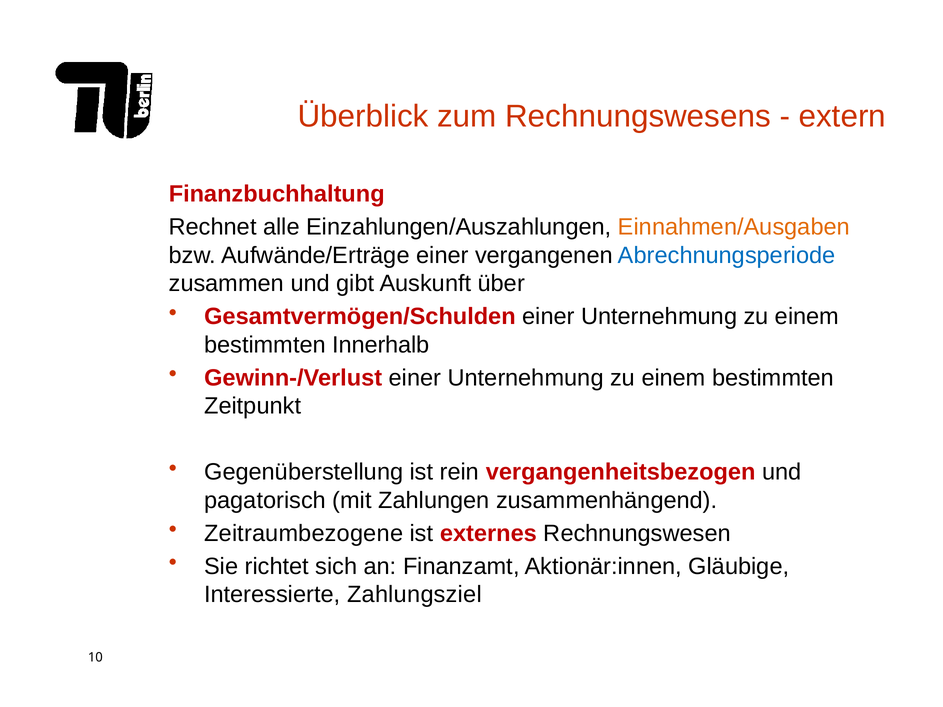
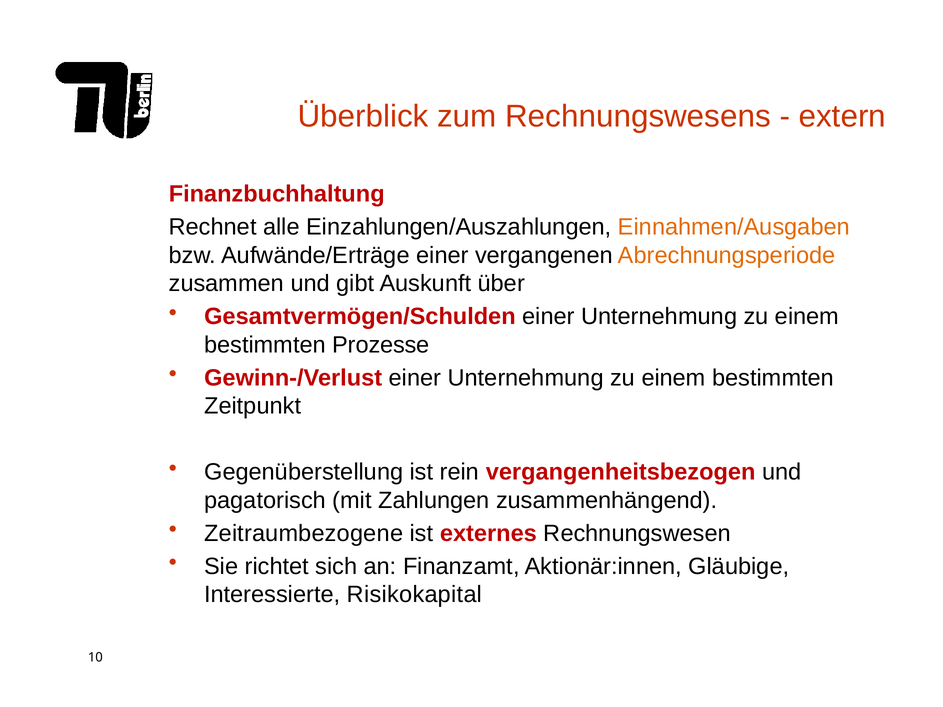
Abrechnungsperiode colour: blue -> orange (727, 255)
Innerhalb: Innerhalb -> Prozesse (381, 345)
Zahlungsziel: Zahlungsziel -> Risikokapital (415, 595)
